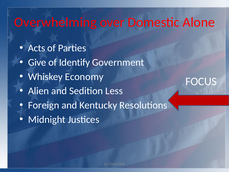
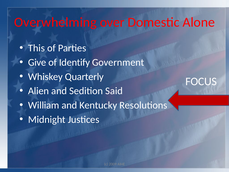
Acts: Acts -> This (36, 48)
Economy: Economy -> Quarterly (84, 77)
Less: Less -> Said (114, 91)
Foreign: Foreign -> William (44, 105)
